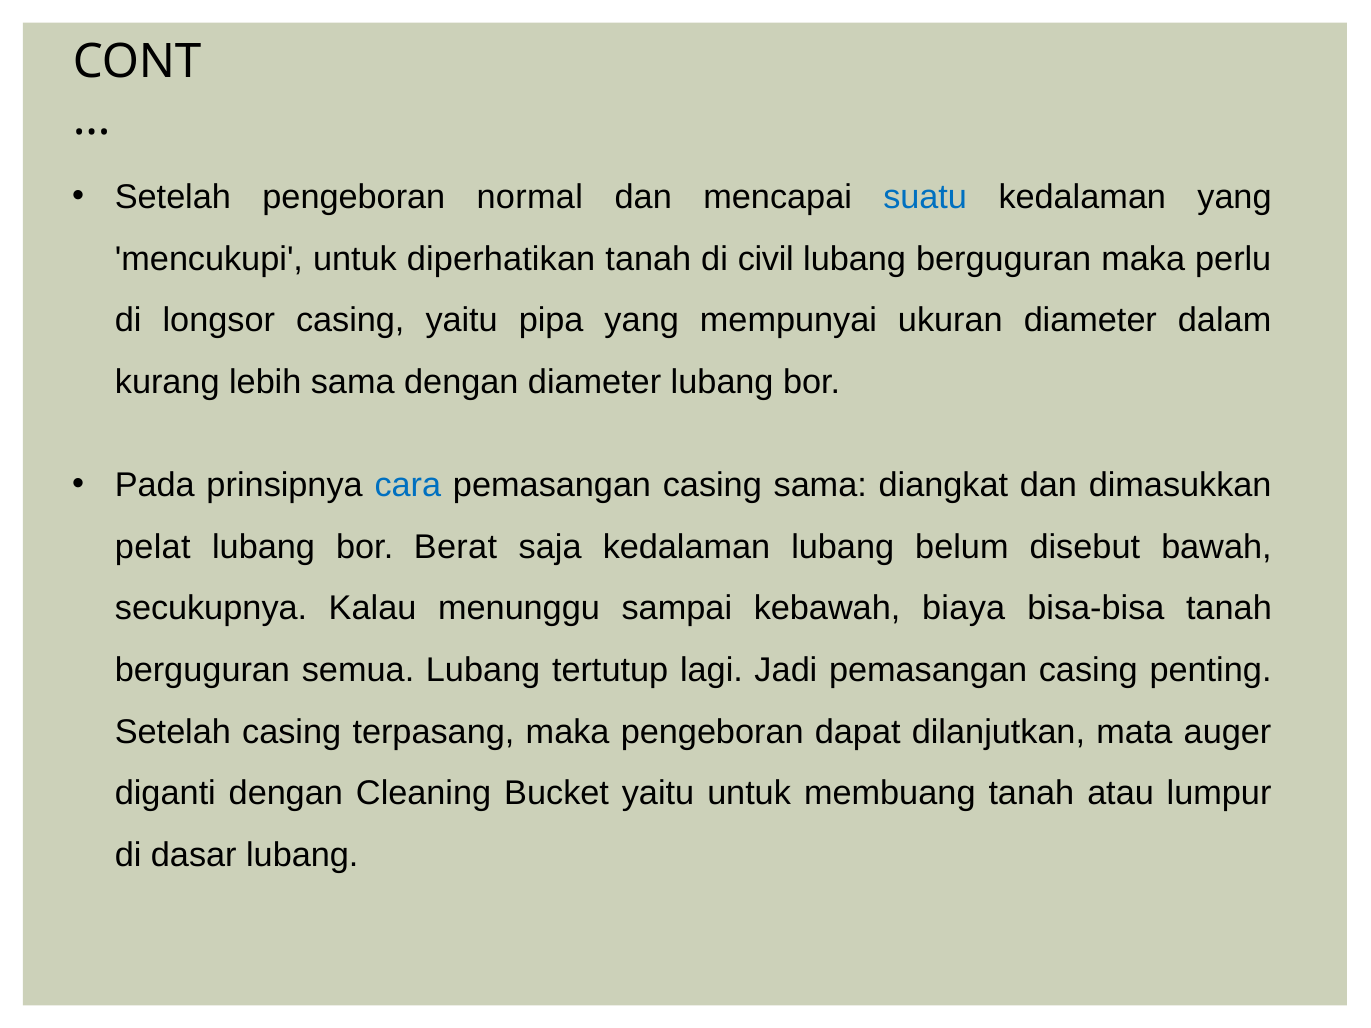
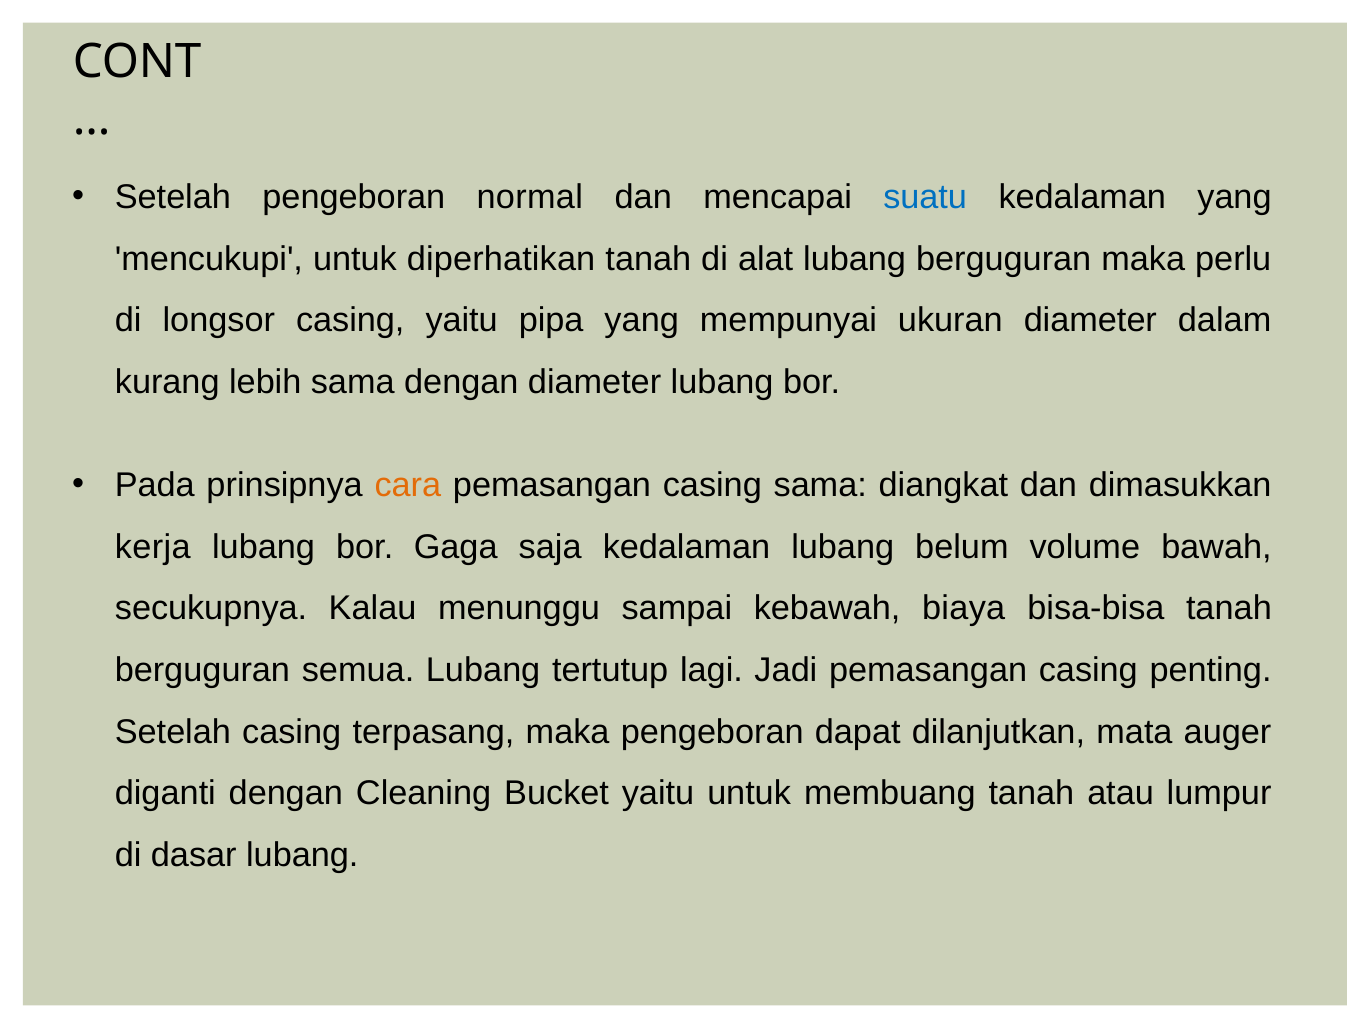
civil: civil -> alat (766, 259)
cara colour: blue -> orange (408, 485)
pelat: pelat -> kerja (153, 547)
Berat: Berat -> Gaga (456, 547)
disebut: disebut -> volume (1085, 547)
